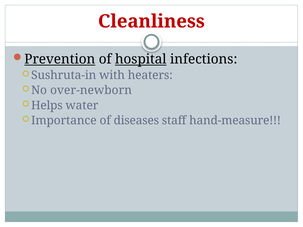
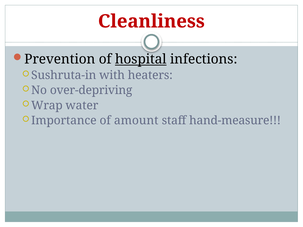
Prevention underline: present -> none (60, 59)
over-newborn: over-newborn -> over-depriving (91, 90)
Helps: Helps -> Wrap (47, 106)
diseases: diseases -> amount (136, 121)
